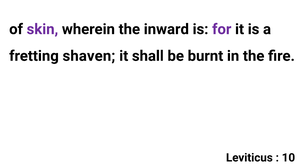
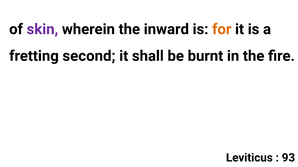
for colour: purple -> orange (222, 29)
shaven: shaven -> second (89, 56)
10: 10 -> 93 (288, 158)
